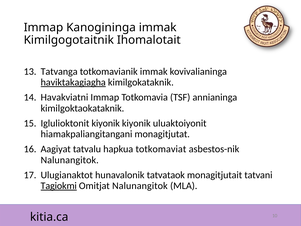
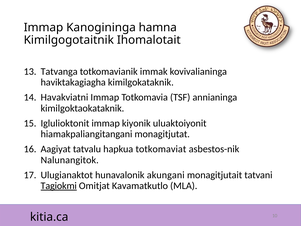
Kanogininga immak: immak -> hamna (158, 27)
haviktakagiagha underline: present -> none (73, 82)
Iglulioktonit kiyonik: kiyonik -> immap (106, 123)
tatvataok: tatvataok -> akungani (166, 175)
Omitjat Nalunangitok: Nalunangitok -> Kavamatkutlo (140, 186)
